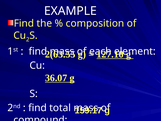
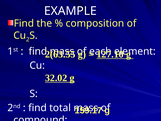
36.07: 36.07 -> 32.02 (56, 78)
